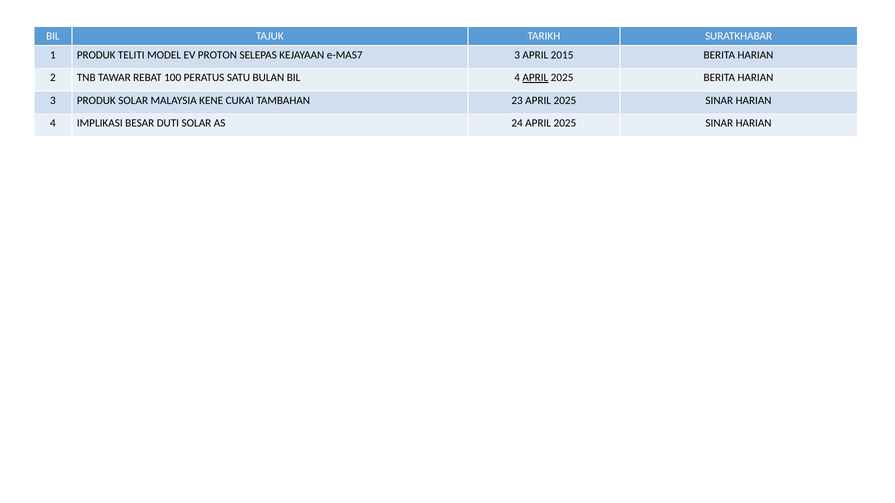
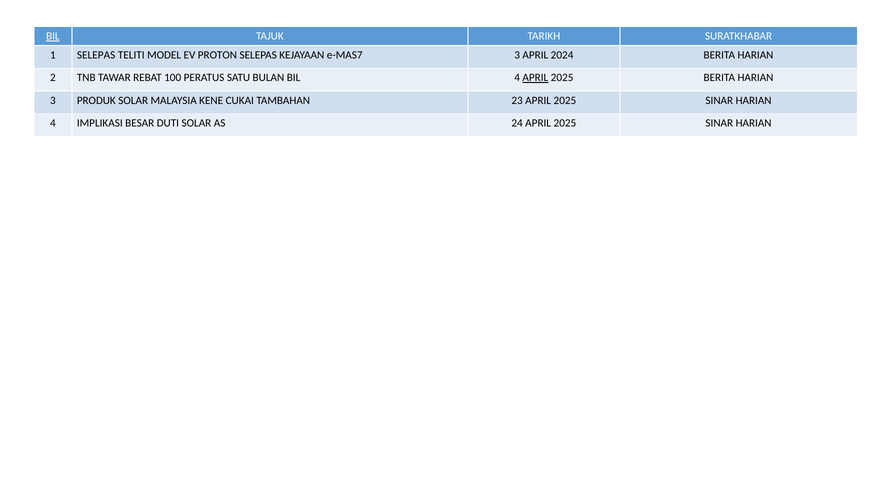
BIL underline: none -> present (53, 36)
1 PRODUK: PRODUK -> SELEPAS (96, 55)
2015: 2015 -> 2024 (562, 55)
